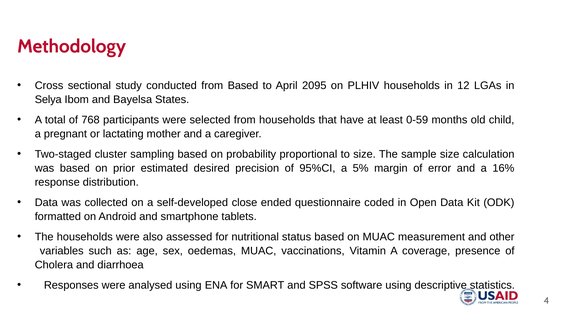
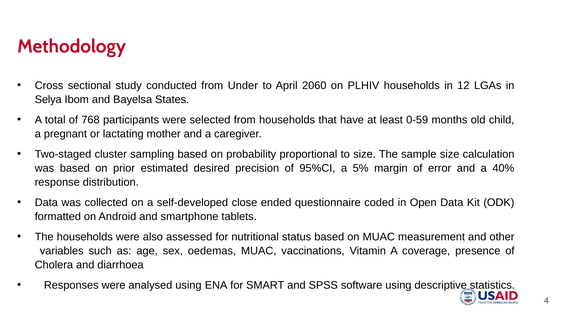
from Based: Based -> Under (243, 85)
2095: 2095 -> 2060 (314, 85)
16%: 16% -> 40% (503, 168)
